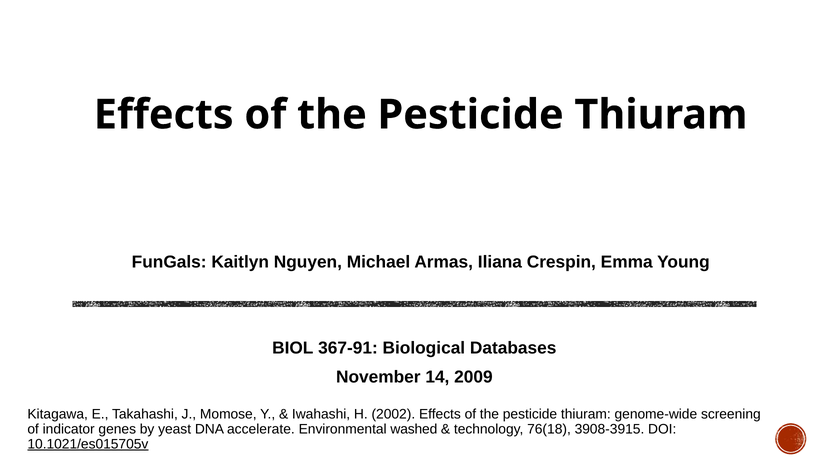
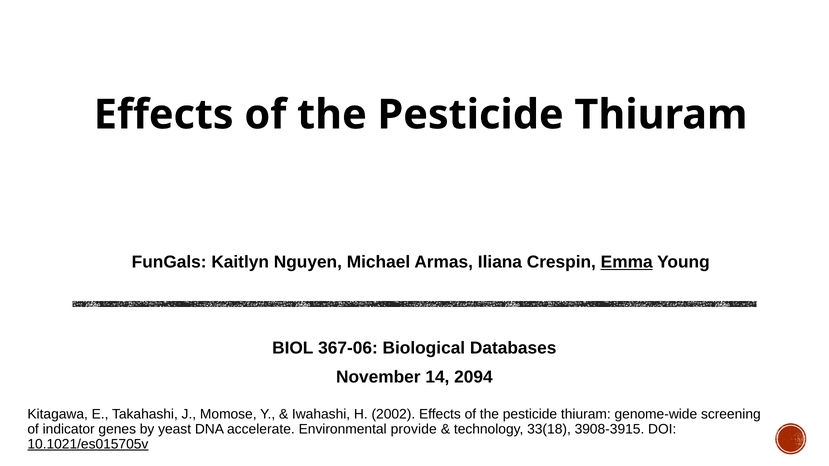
Emma underline: none -> present (627, 262)
367-91: 367-91 -> 367-06 (348, 348)
2009: 2009 -> 2094 (473, 377)
washed: washed -> provide (414, 429)
76(18: 76(18 -> 33(18 (549, 429)
